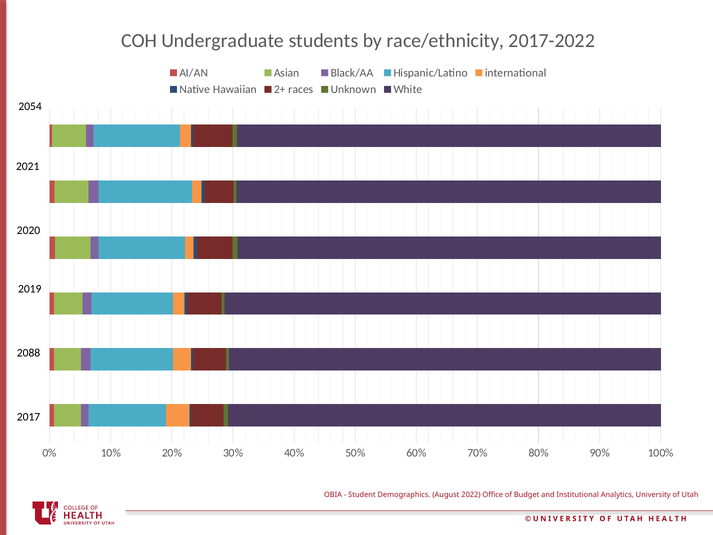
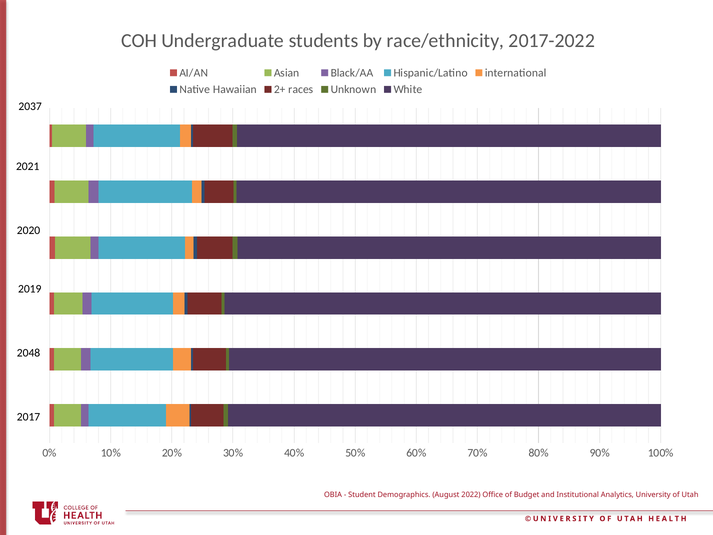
2054: 2054 -> 2037 (30, 106)
2088: 2088 -> 2048 (29, 353)
